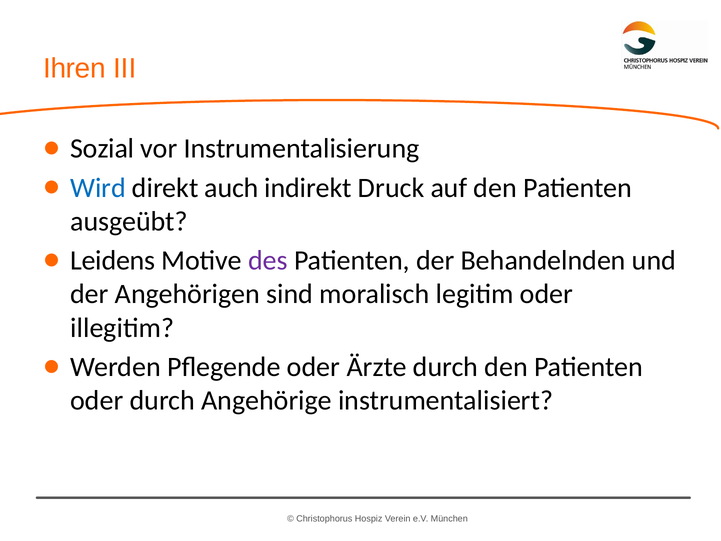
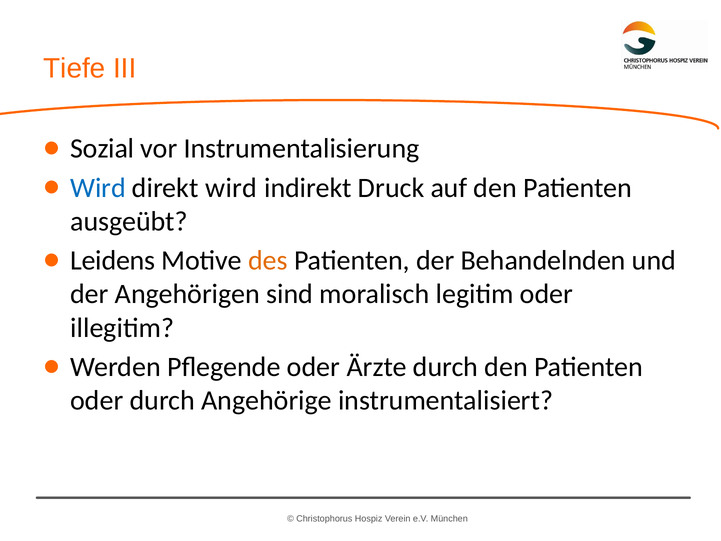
Ihren: Ihren -> Tiefe (74, 69)
direkt auch: auch -> wird (231, 188)
des colour: purple -> orange (268, 260)
